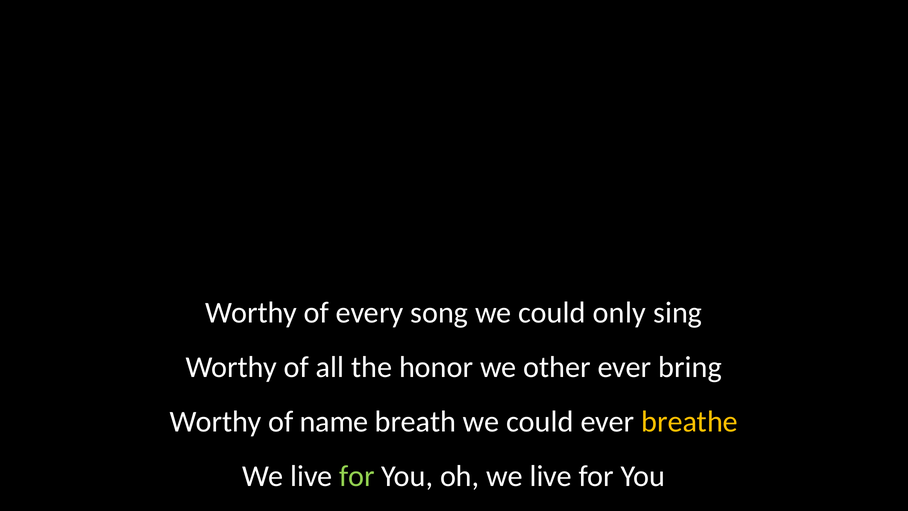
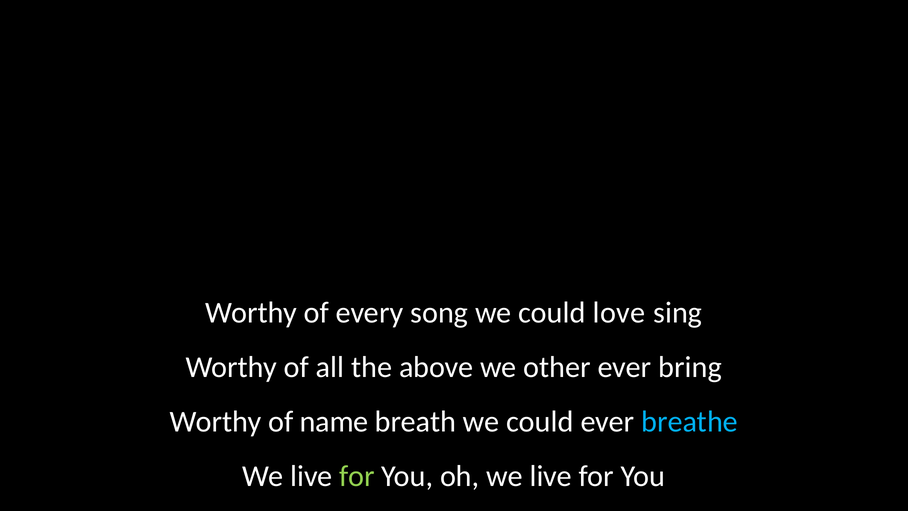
only: only -> love (619, 313)
honor: honor -> above (436, 367)
breathe colour: yellow -> light blue (690, 421)
